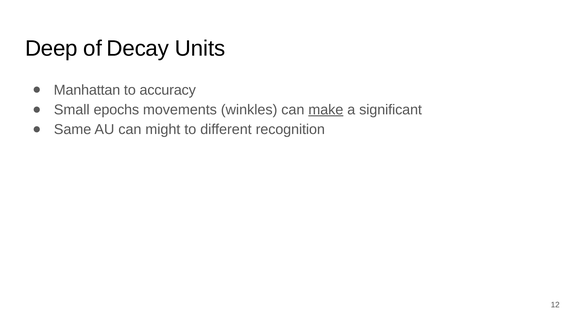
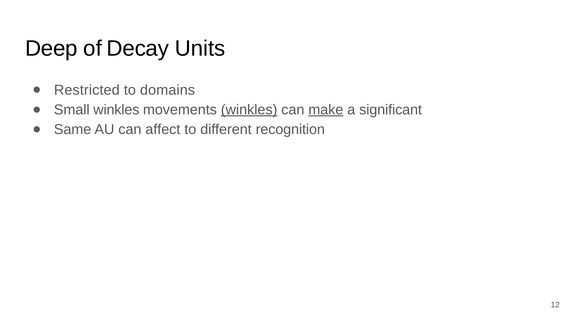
Manhattan: Manhattan -> Restricted (87, 90)
accuracy: accuracy -> domains (168, 90)
Small epochs: epochs -> winkles (116, 110)
winkles underline: none -> present (249, 110)
might: might -> affect (163, 130)
